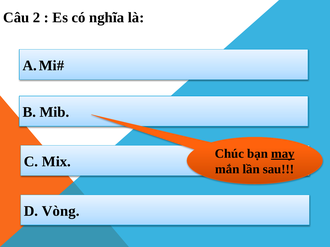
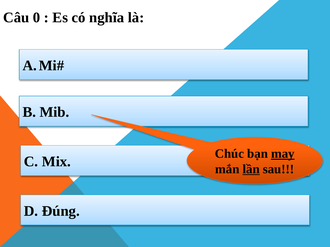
2: 2 -> 0 (37, 18)
lần underline: none -> present (251, 169)
Vòng: Vòng -> Đúng (61, 211)
